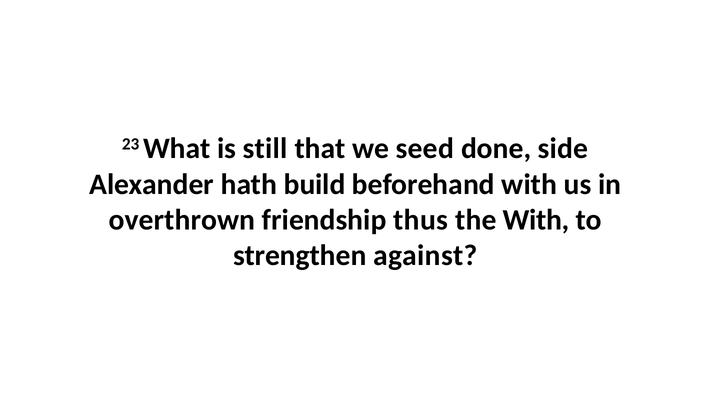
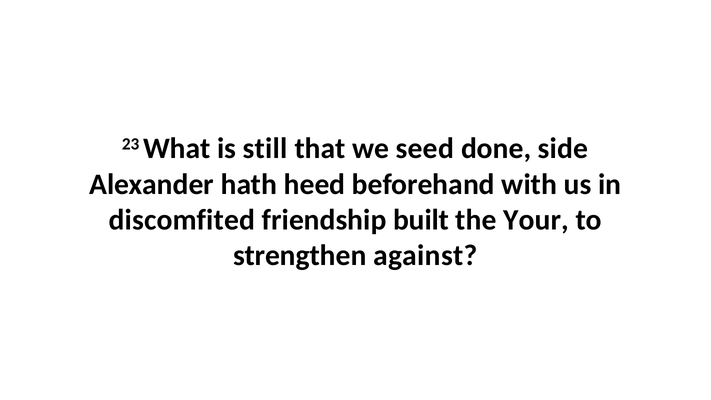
build: build -> heed (315, 184)
overthrown: overthrown -> discomfited (182, 220)
thus: thus -> built (421, 220)
the With: With -> Your (536, 220)
